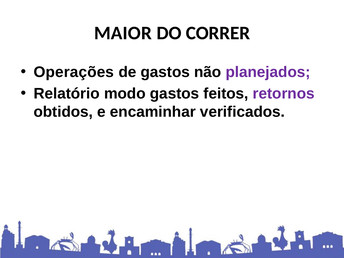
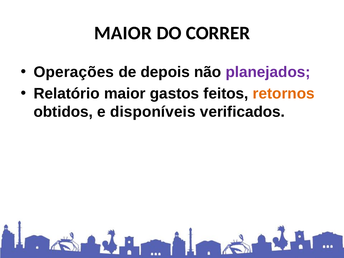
de gastos: gastos -> depois (165, 72)
Relatório modo: modo -> maior (125, 94)
retornos colour: purple -> orange (284, 94)
encaminhar: encaminhar -> disponíveis (153, 112)
